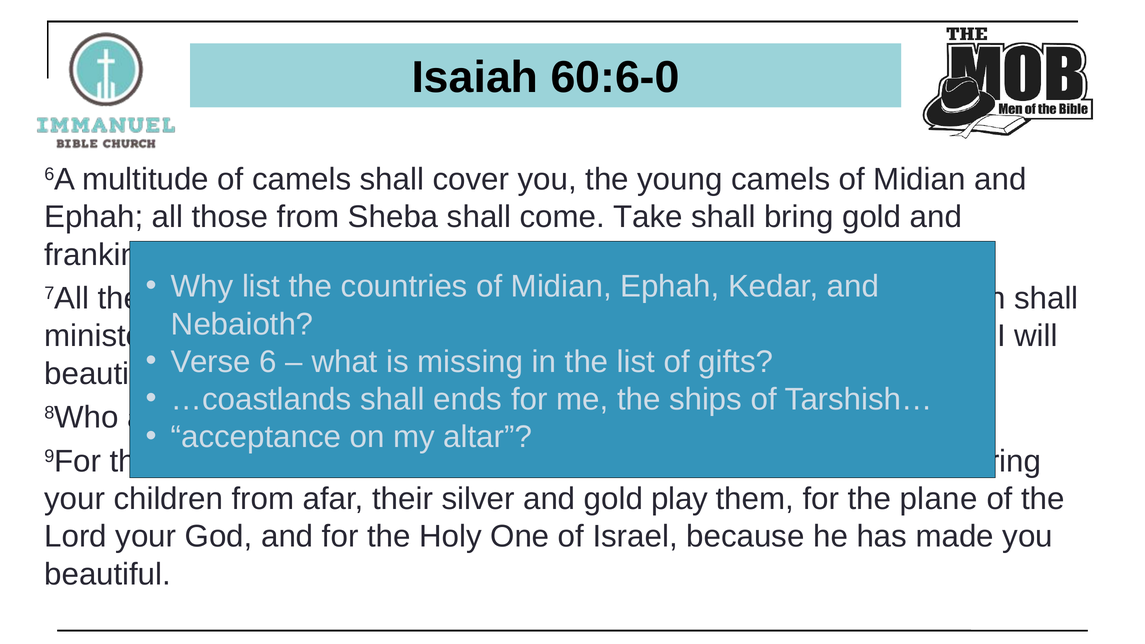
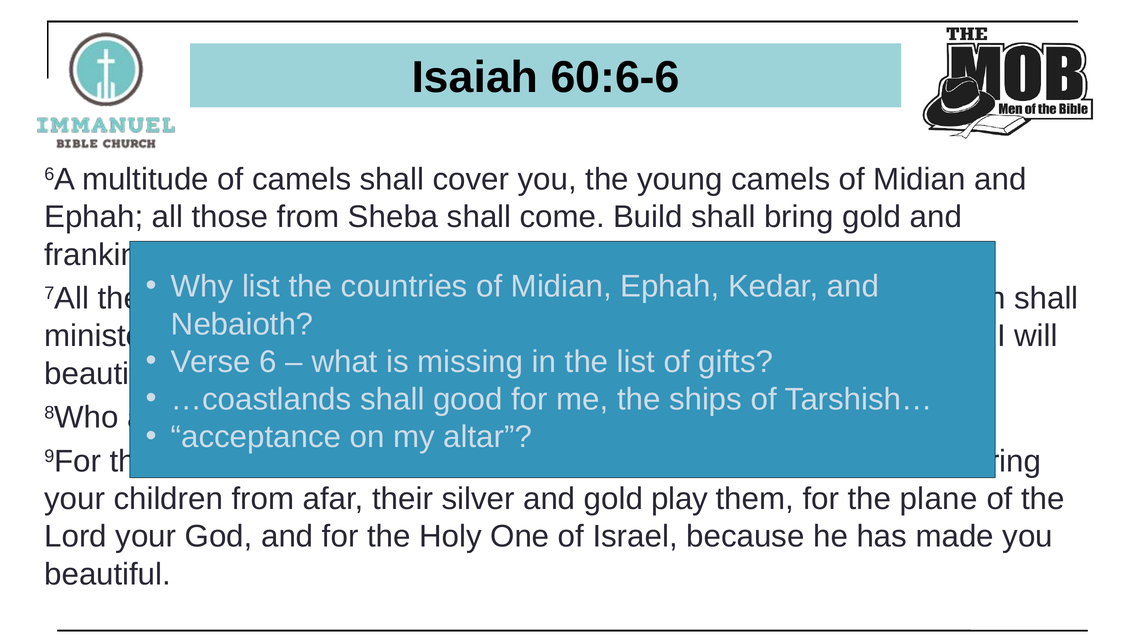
60:6-0: 60:6-0 -> 60:6-6 (615, 77)
Take: Take -> Build (648, 217)
ends: ends -> good (468, 399)
